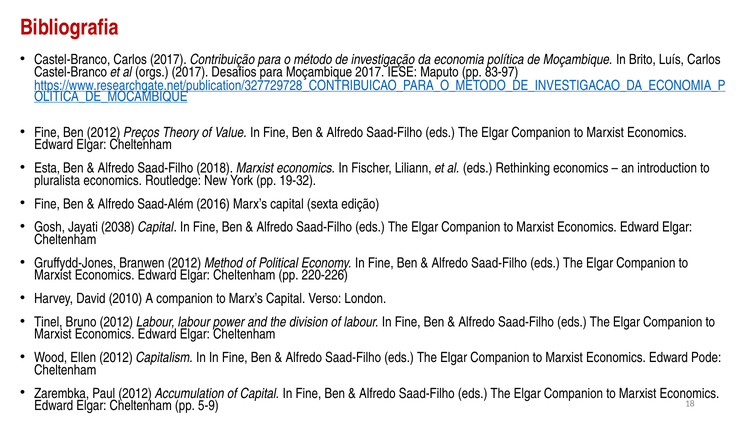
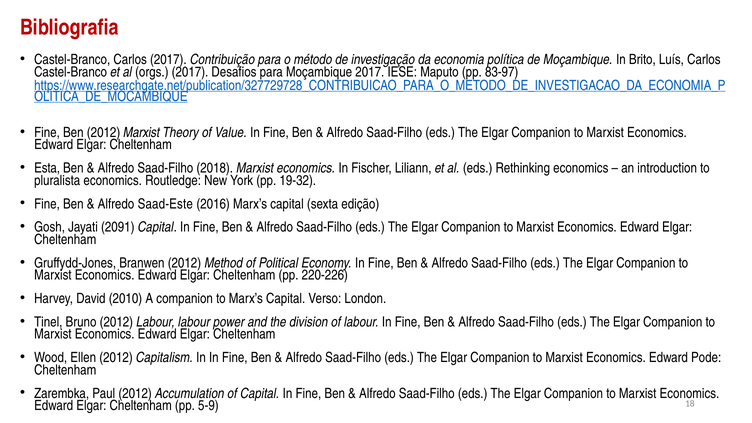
2012 Preços: Preços -> Marxist (142, 133)
Saad-Além: Saad-Além -> Saad-Este (165, 204)
2038: 2038 -> 2091 (118, 227)
